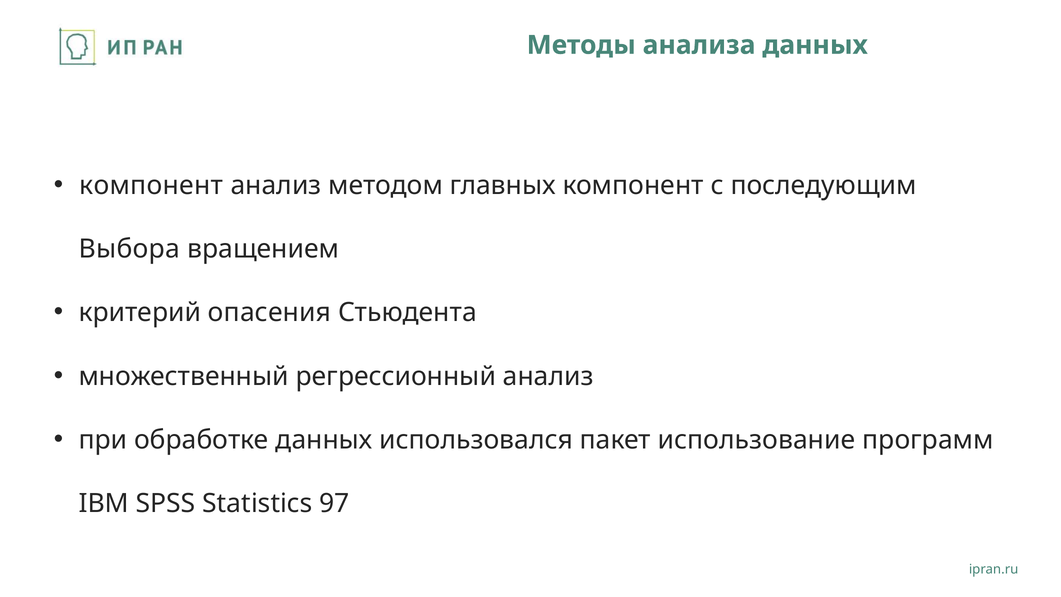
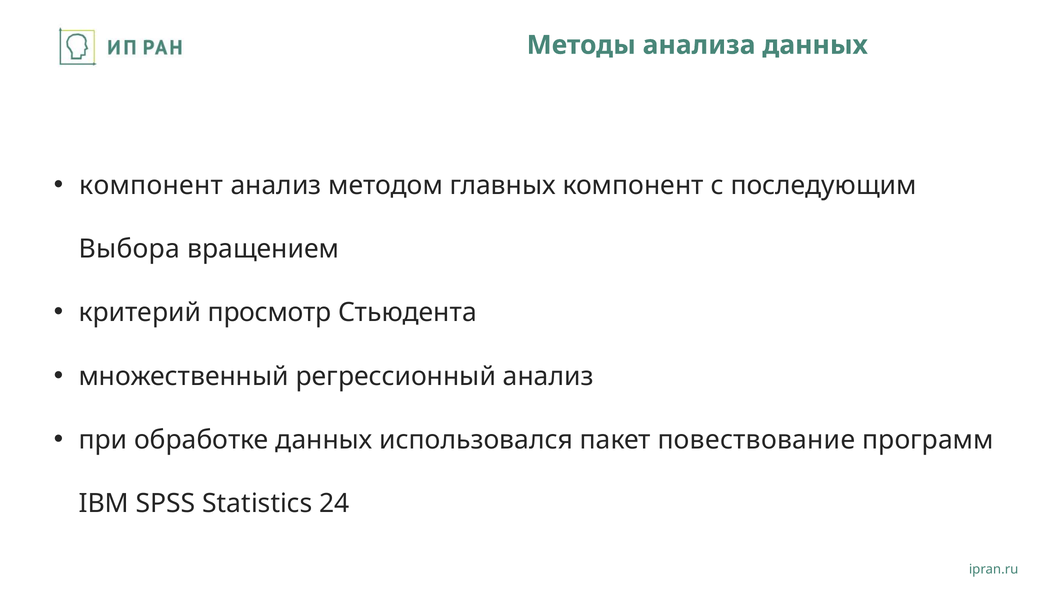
опасения: опасения -> просмотр (270, 313)
использование: использование -> повествование (756, 440)
97: 97 -> 24 (334, 503)
